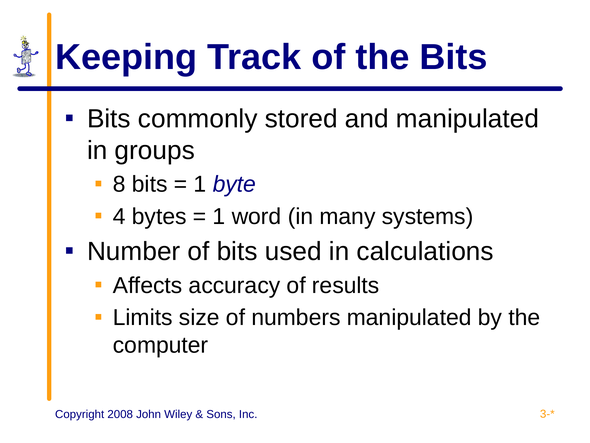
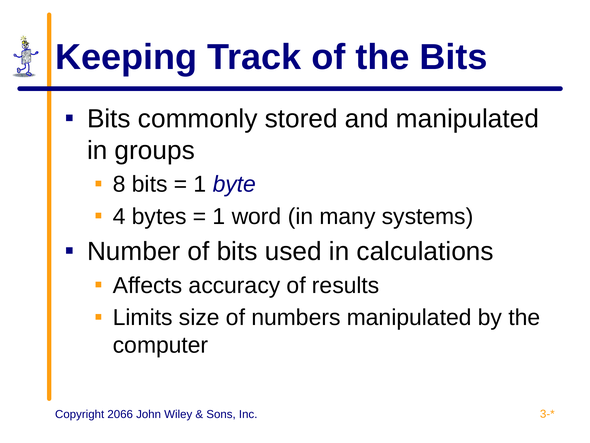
2008: 2008 -> 2066 (120, 414)
